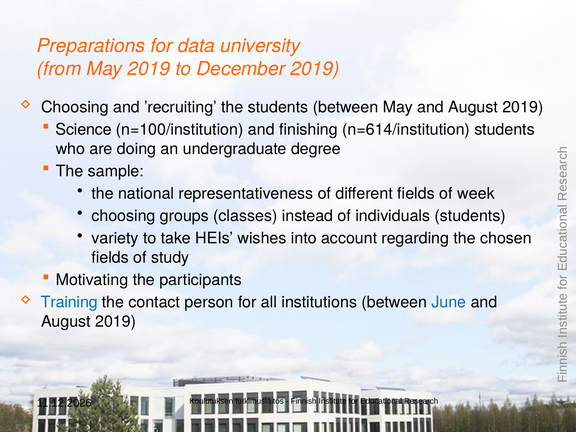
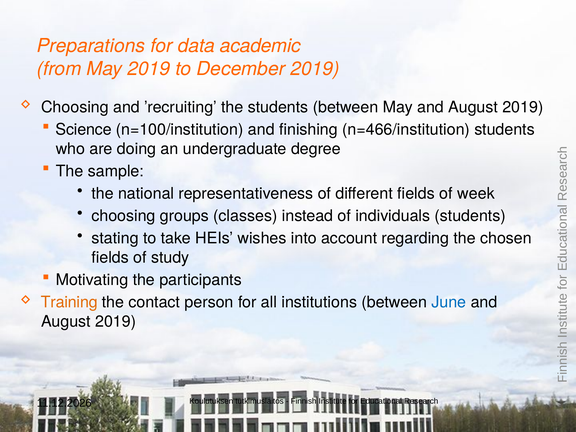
university: university -> academic (260, 46)
n=614/institution: n=614/institution -> n=466/institution (406, 130)
variety: variety -> stating (115, 238)
Training colour: blue -> orange (69, 302)
